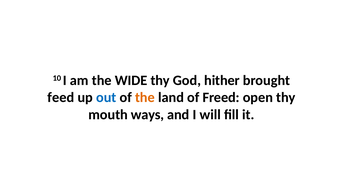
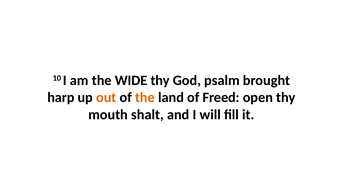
hither: hither -> psalm (222, 80)
feed: feed -> harp (61, 97)
out colour: blue -> orange (106, 97)
ways: ways -> shalt (147, 115)
